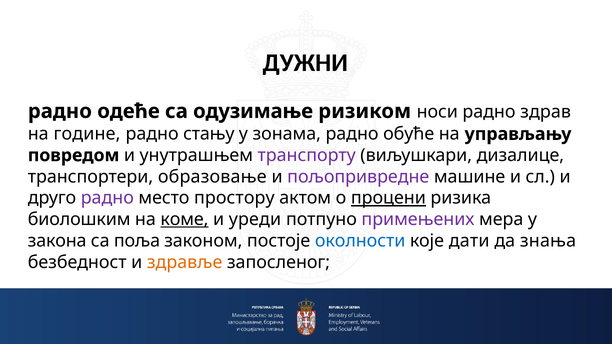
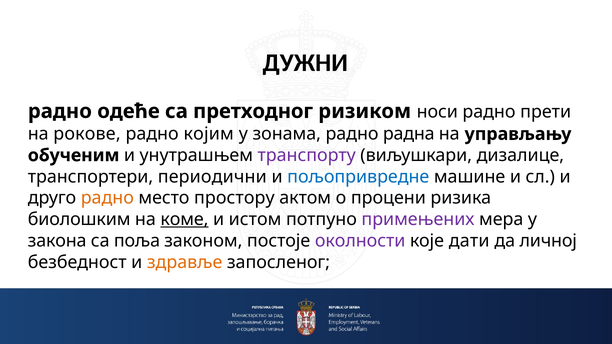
одузимање: одузимање -> претходног (253, 111)
здрав: здрав -> прети (546, 112)
године: године -> рокове (87, 134)
стању: стању -> којим (209, 134)
обуће: обуће -> радна (409, 134)
повредом: повредом -> обученим (74, 155)
образовање: образовање -> периодични (212, 177)
пољопривредне colour: purple -> blue (358, 177)
радно colour: purple -> orange (107, 198)
процени underline: present -> none (388, 198)
уреди: уреди -> истом (255, 220)
околности colour: blue -> purple (360, 241)
знања: знања -> личној (548, 241)
